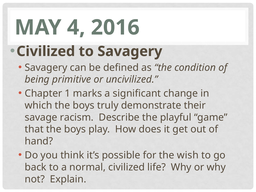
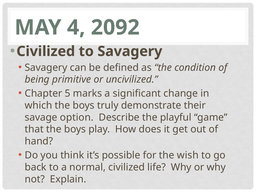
2016: 2016 -> 2092 (115, 27)
1: 1 -> 5 (68, 93)
racism: racism -> option (77, 117)
